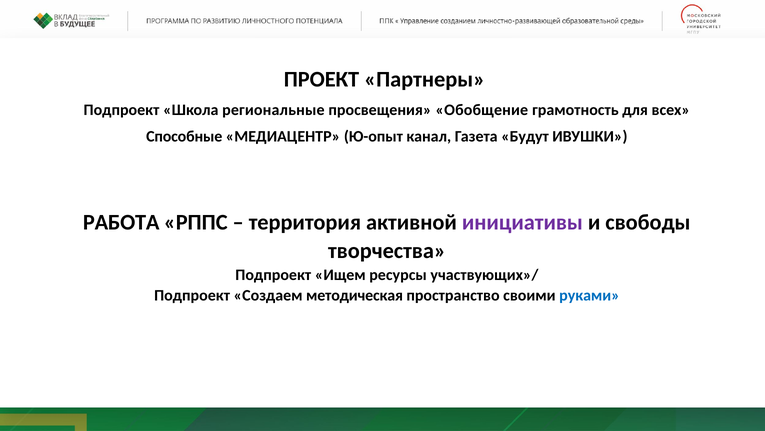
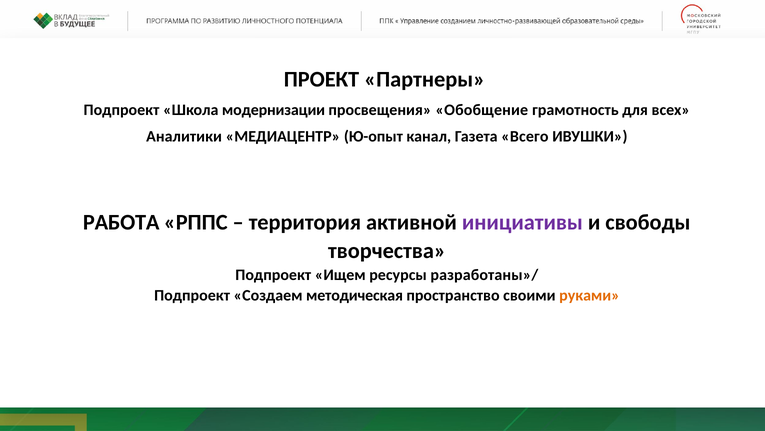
региональные: региональные -> модернизации (274, 110)
Способные: Способные -> Аналитики (184, 137)
Будут: Будут -> Всего (525, 137)
участвующих»/: участвующих»/ -> разработаны»/ (484, 275)
руками colour: blue -> orange (589, 295)
